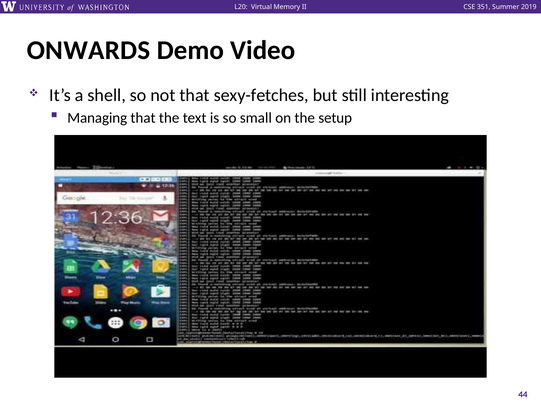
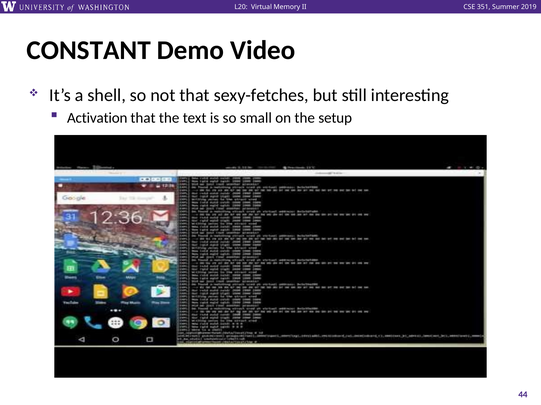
ONWARDS: ONWARDS -> CONSTANT (89, 50)
Managing: Managing -> Activation (97, 118)
